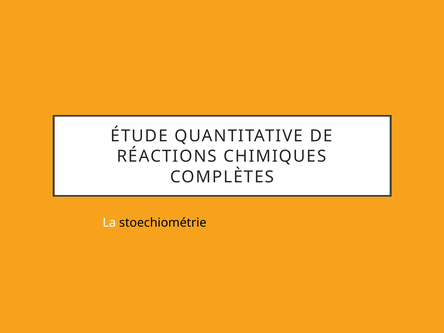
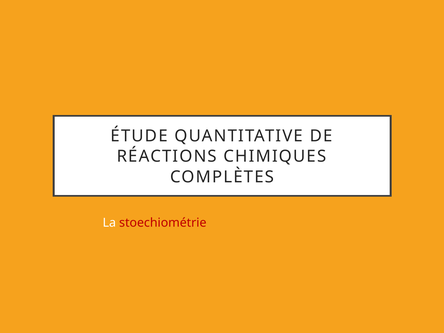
stoechiométrie colour: black -> red (163, 223)
